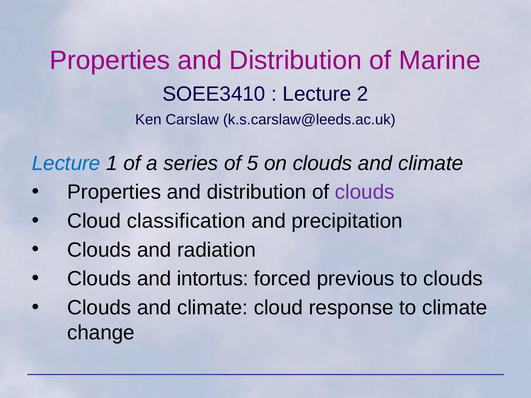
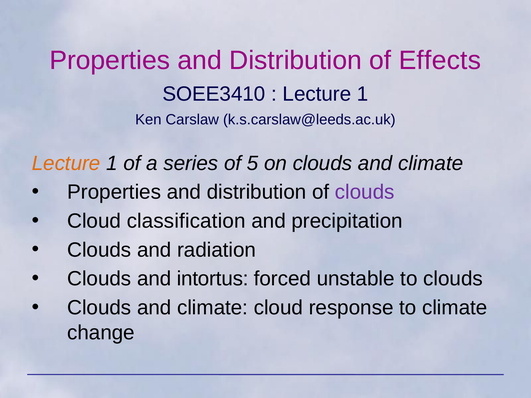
Marine: Marine -> Effects (440, 60)
2: 2 -> 1 (363, 94)
Lecture colour: blue -> orange (66, 163)
previous: previous -> unstable (356, 279)
